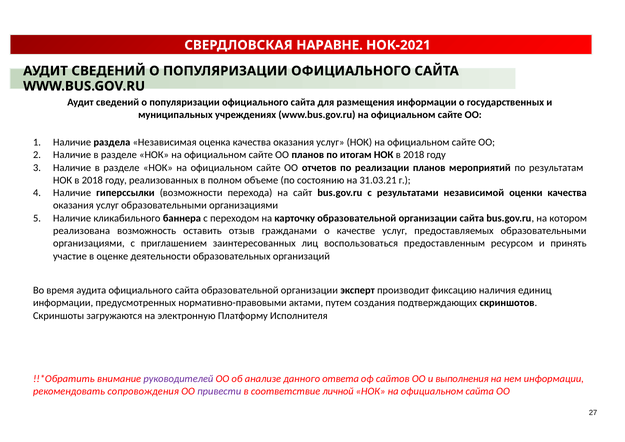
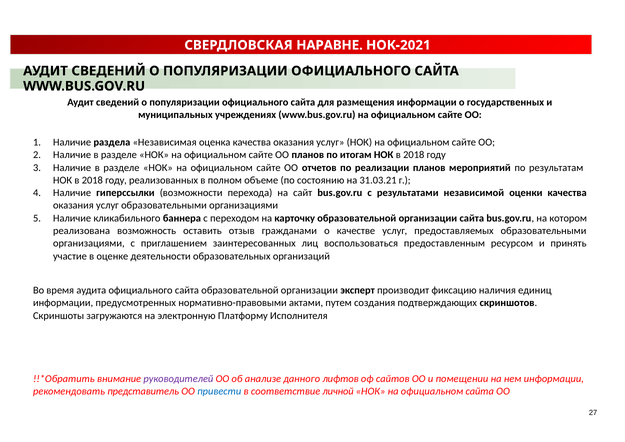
ответа: ответа -> лифтов (341, 379)
выполнения: выполнения -> помещении (462, 379)
сопровождения: сопровождения -> представитель (143, 391)
привести colour: purple -> blue (219, 391)
